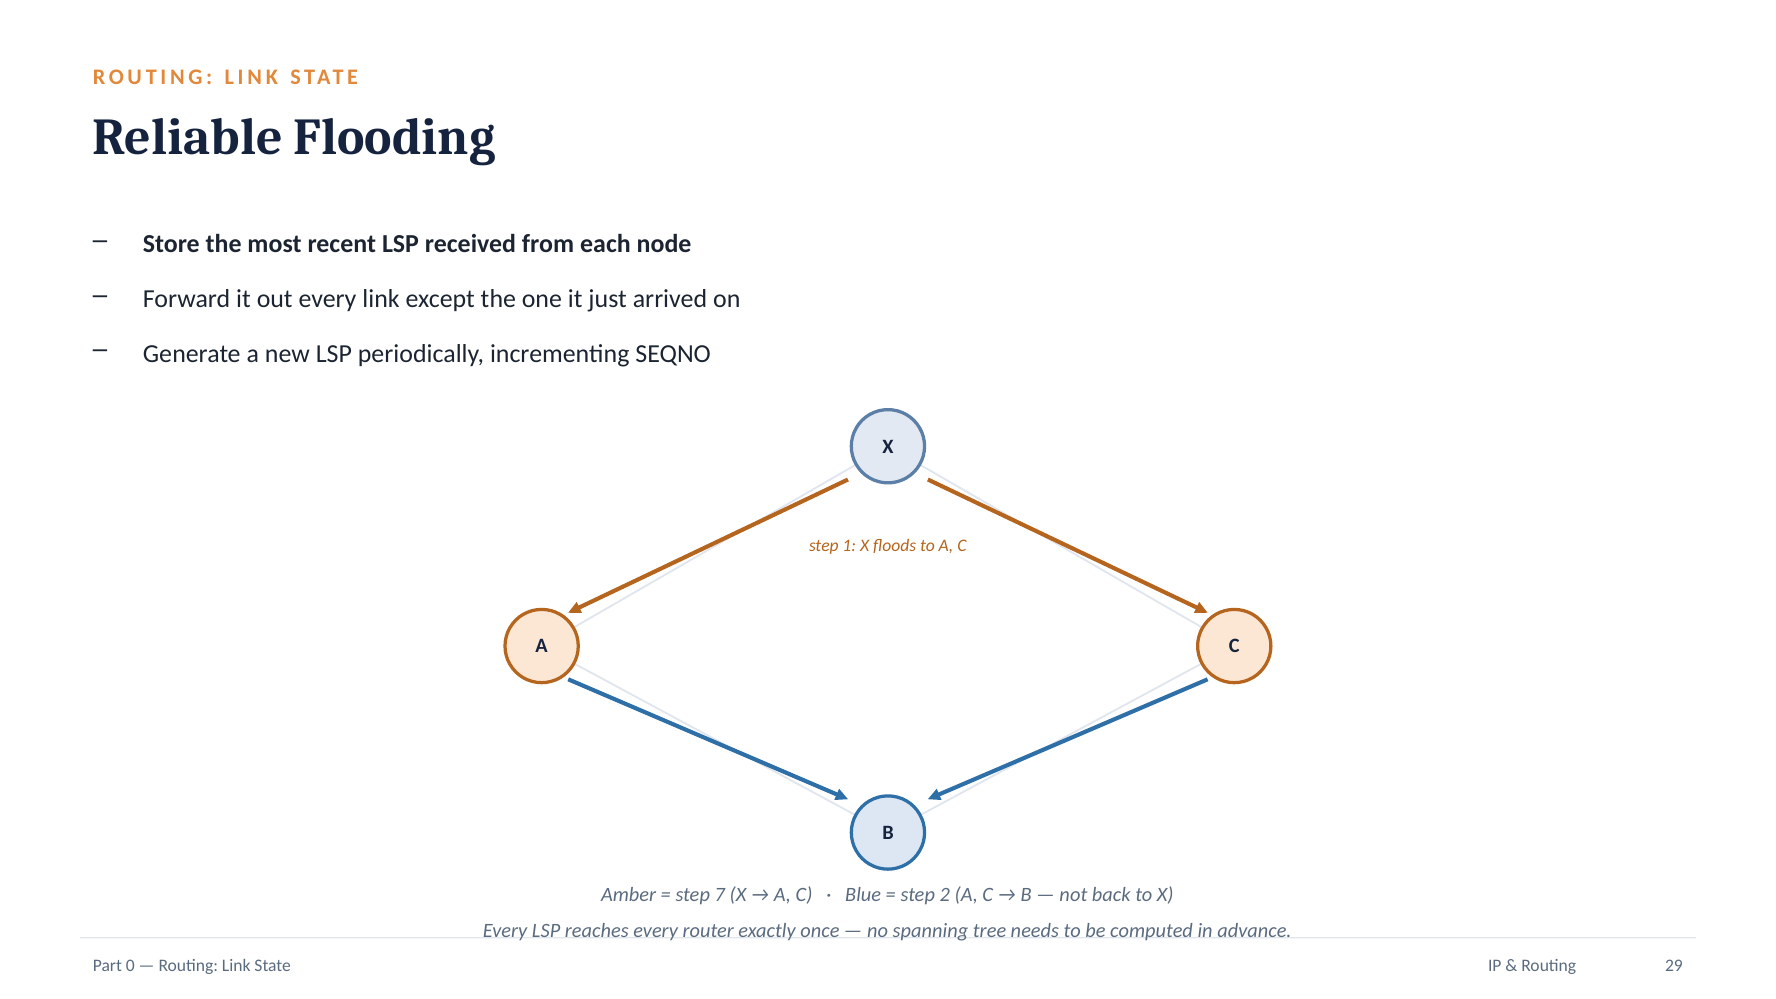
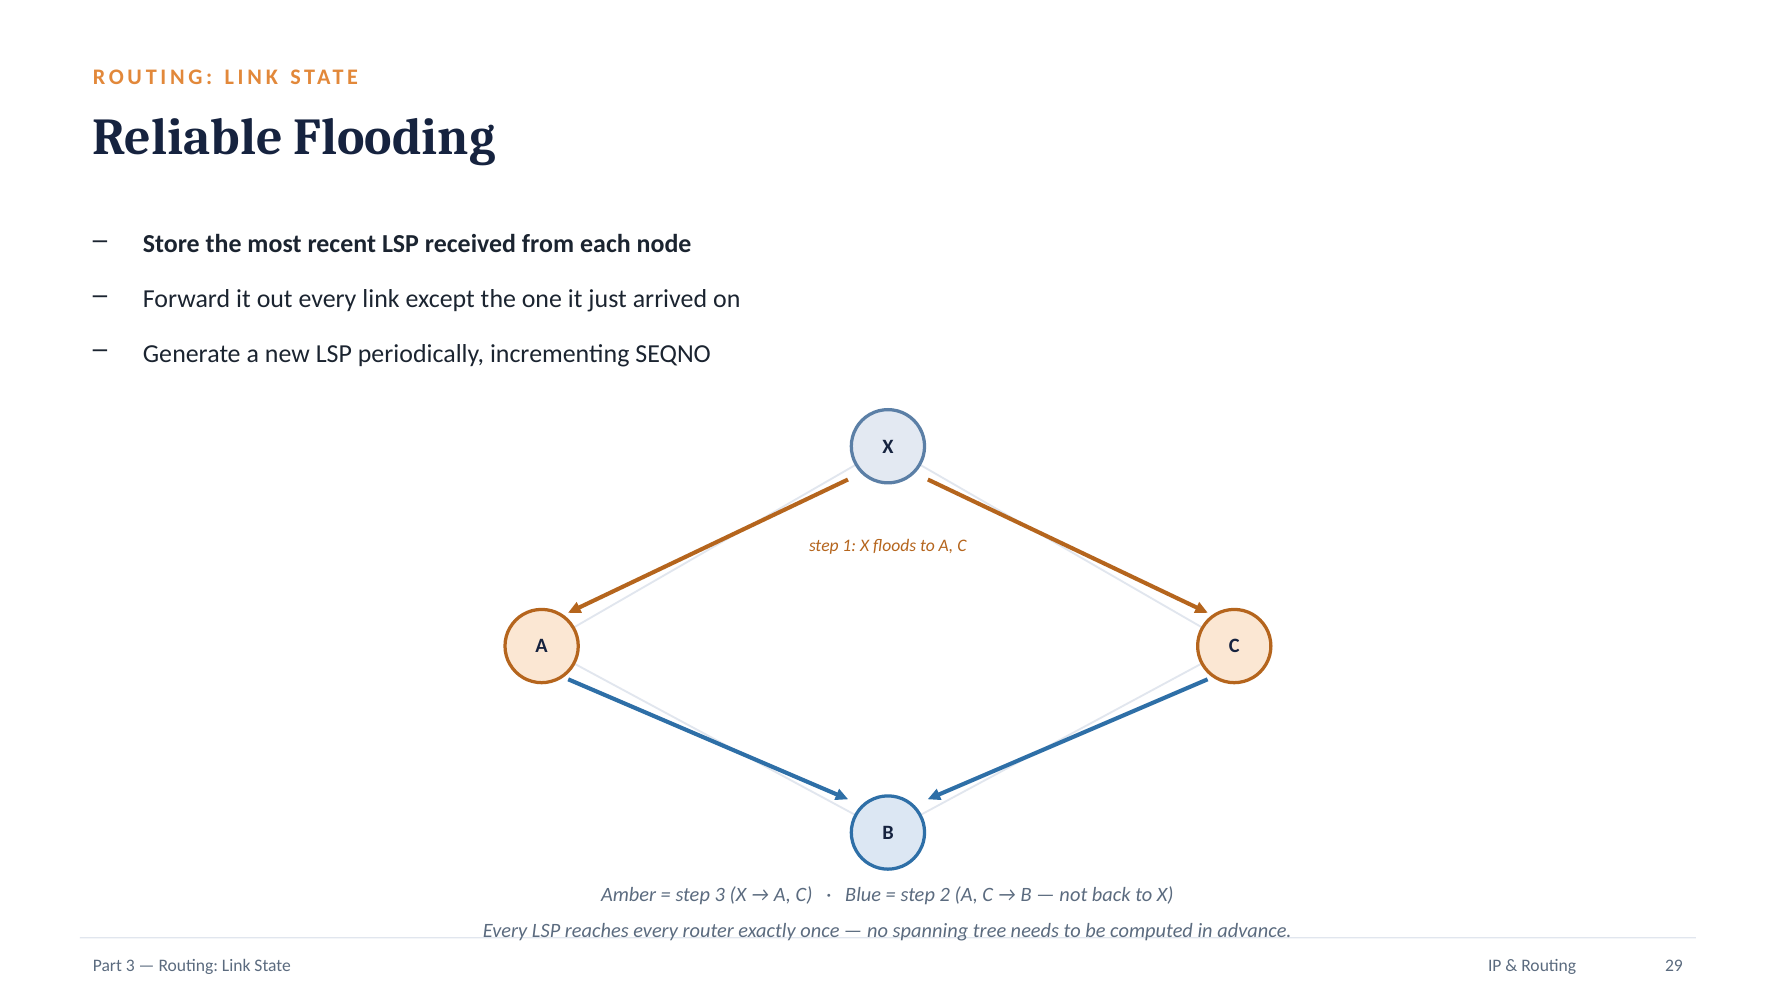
step 7: 7 -> 3 (720, 894)
Part 0: 0 -> 3 (130, 966)
